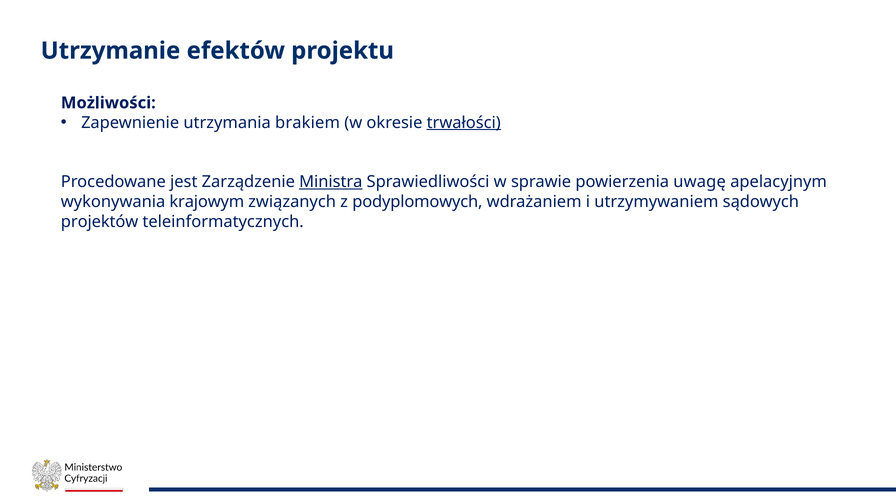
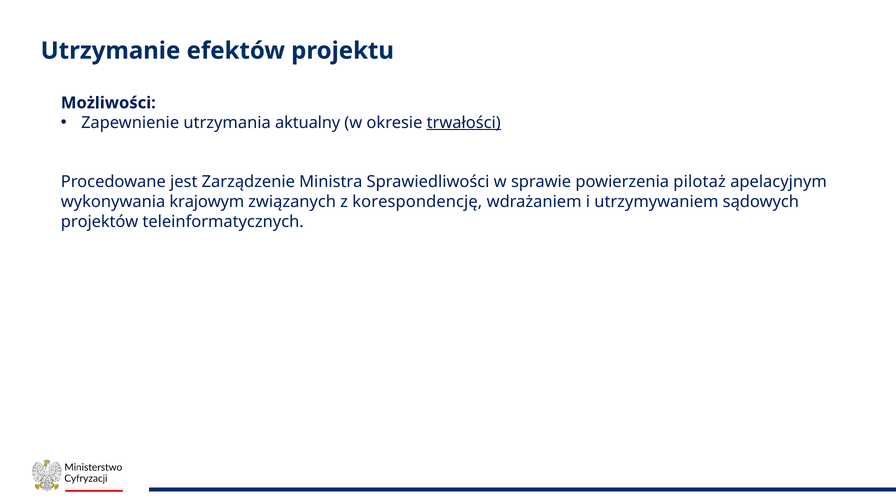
brakiem: brakiem -> aktualny (308, 123)
Ministra underline: present -> none (331, 182)
uwagę: uwagę -> pilotaż (700, 182)
podyplomowych: podyplomowych -> korespondencję (417, 202)
